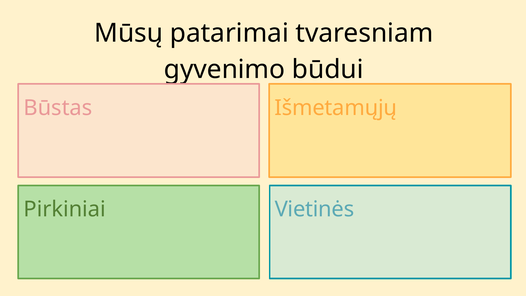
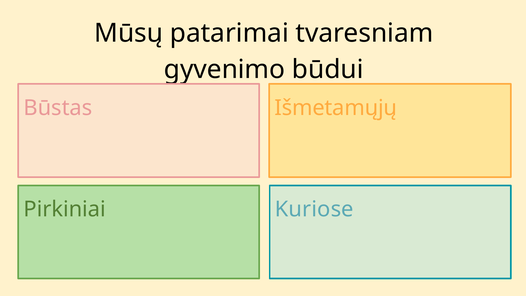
Vietinės: Vietinės -> Kuriose (314, 209)
